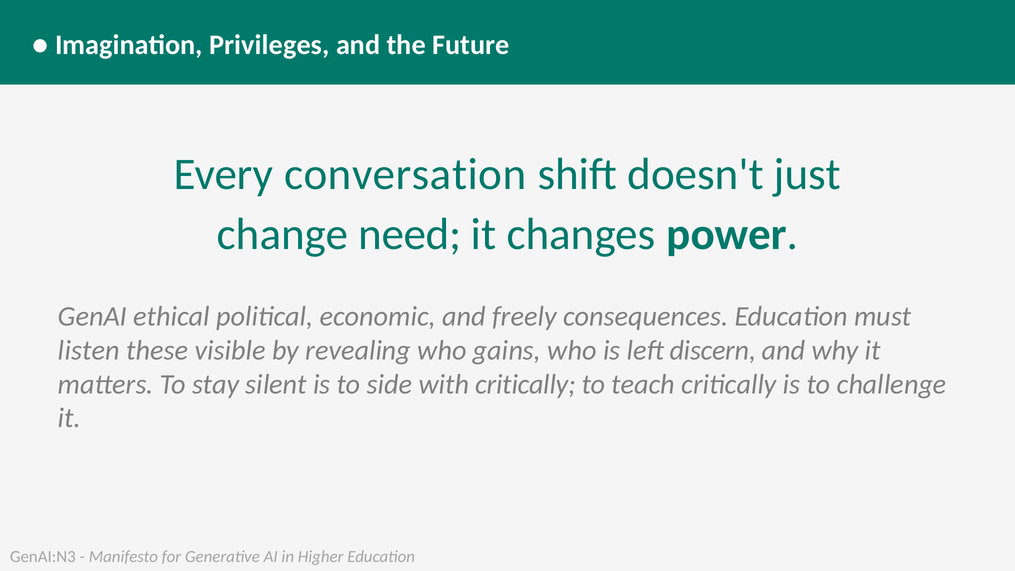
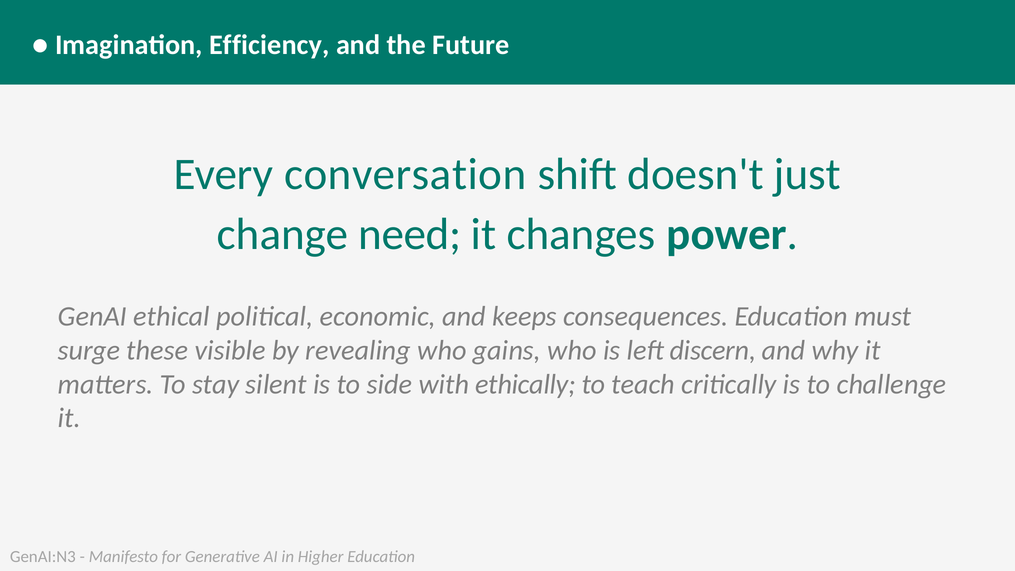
Privileges: Privileges -> Efficiency (269, 45)
freely: freely -> keeps (525, 317)
listen: listen -> surge (89, 350)
with critically: critically -> ethically (526, 384)
